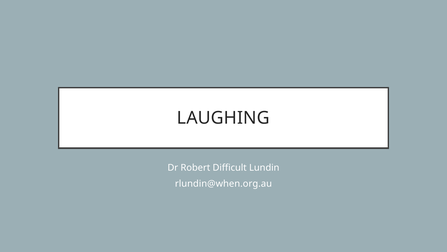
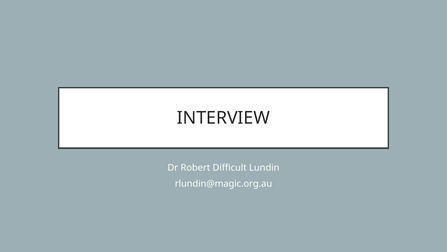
LAUGHING: LAUGHING -> INTERVIEW (223, 118)
rlundin@when.org.au: rlundin@when.org.au -> rlundin@magic.org.au (224, 183)
